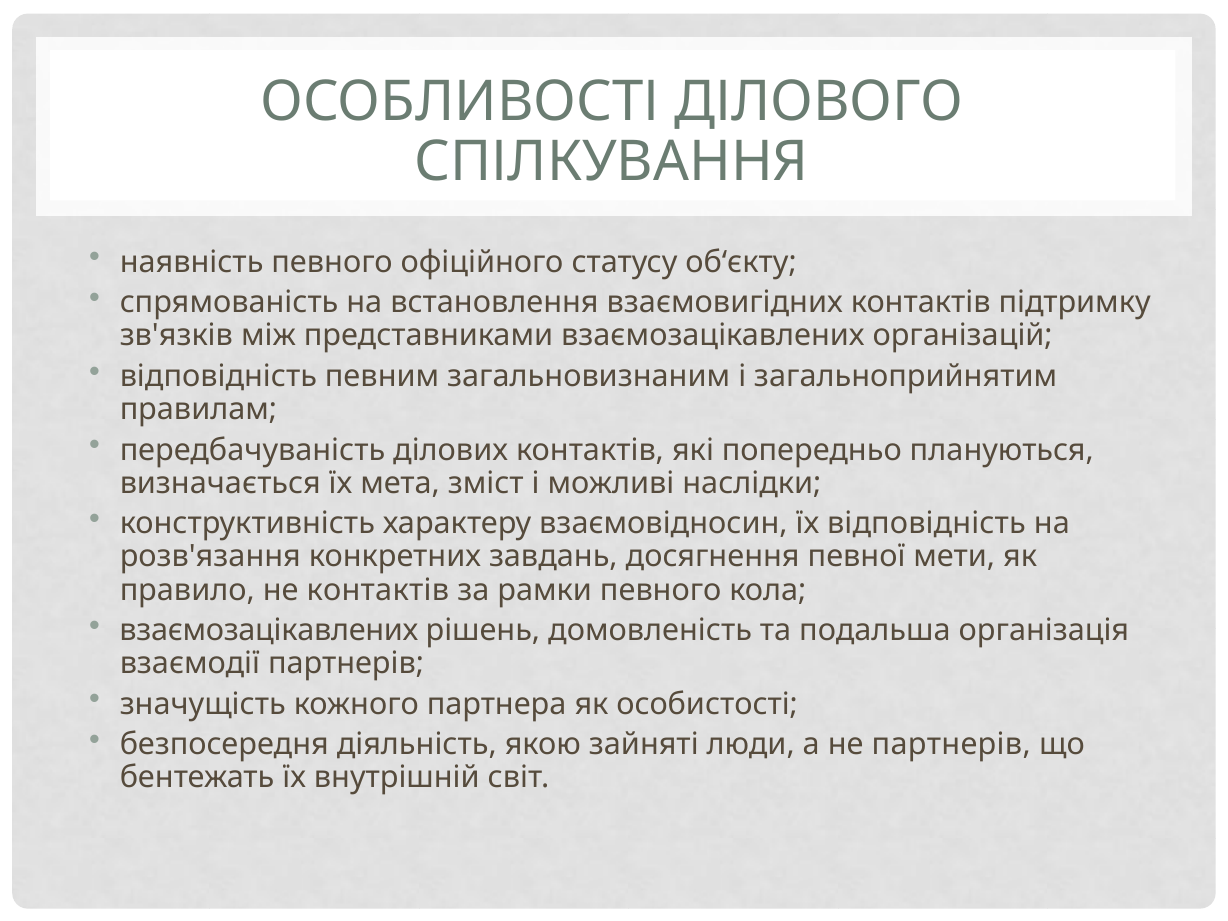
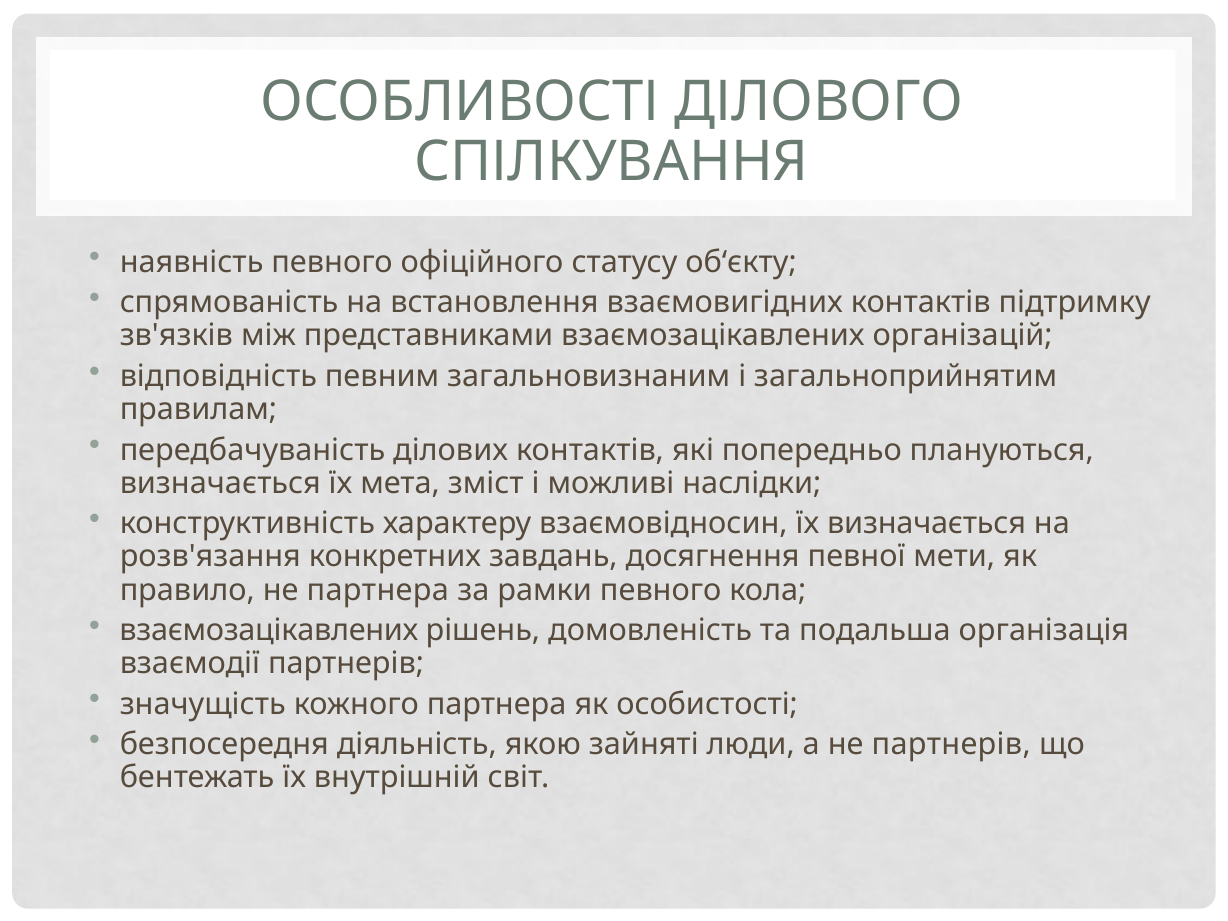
їх відповідність: відповідність -> визначається (927, 524)
не контактів: контактів -> партнера (378, 590)
